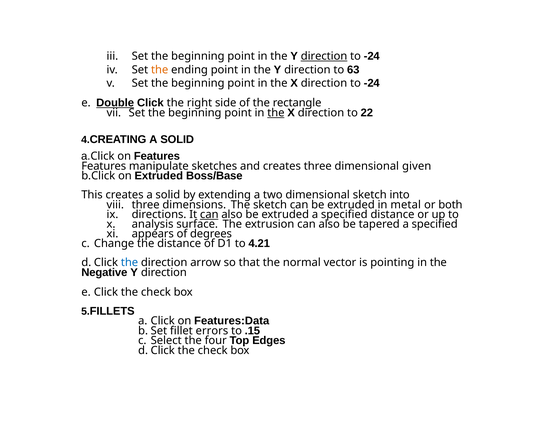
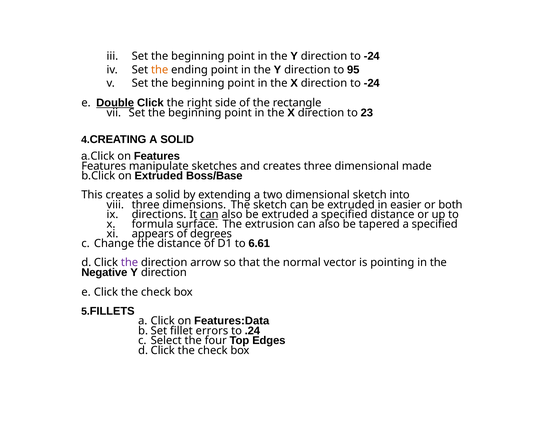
direction underline: present -> none (324, 56)
63: 63 -> 95 (353, 70)
the underline: present -> none (276, 113)
22: 22 -> 23 (367, 113)
given: given -> made (417, 166)
metal: metal -> easier (406, 205)
analysis: analysis -> formula (153, 224)
4.21: 4.21 -> 6.61 (259, 243)
the colour: blue -> purple (130, 263)
.15: .15 -> .24 (252, 331)
